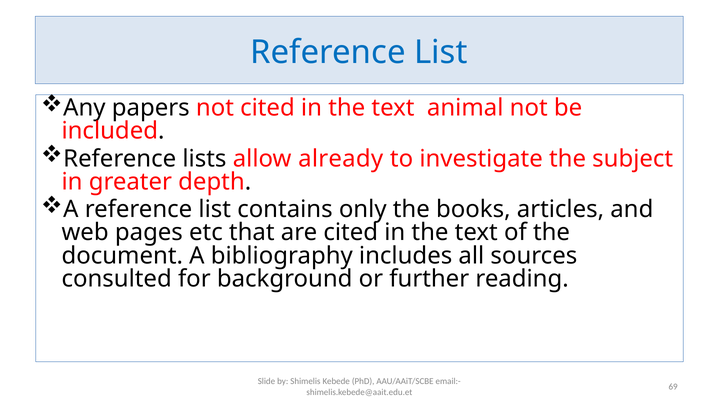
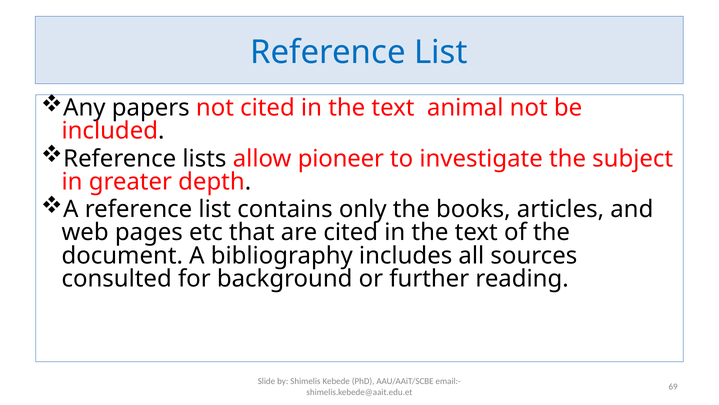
already: already -> pioneer (341, 158)
